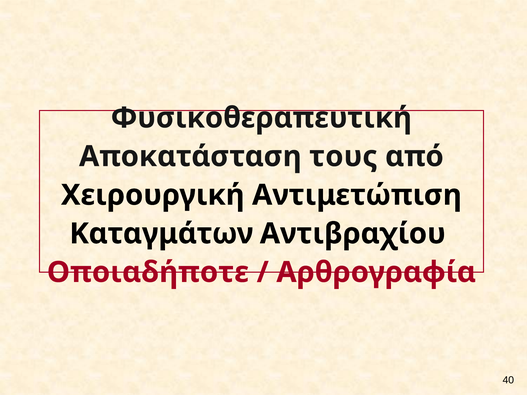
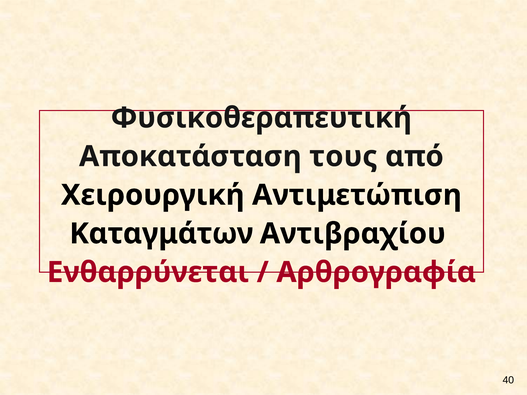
Οποιαδήποτε: Οποιαδήποτε -> Ενθαρρύνεται (148, 272)
